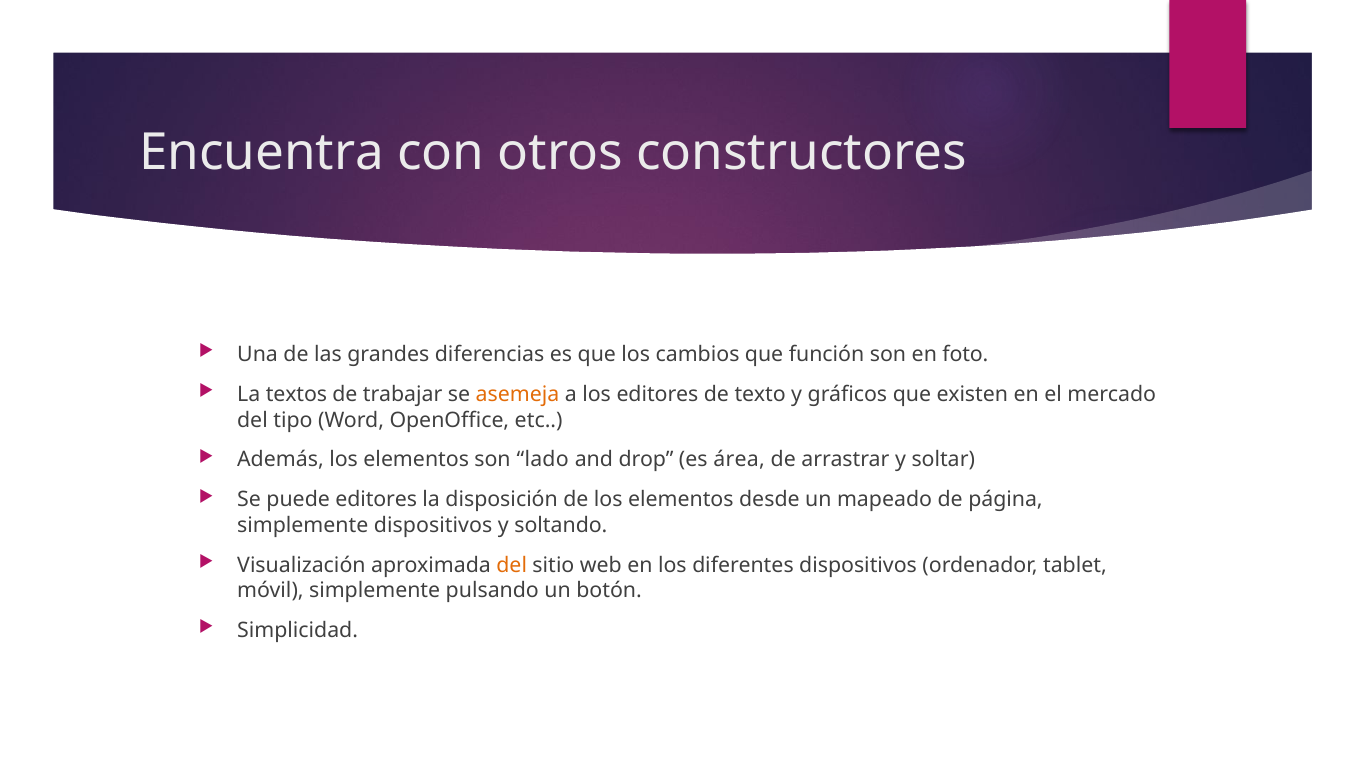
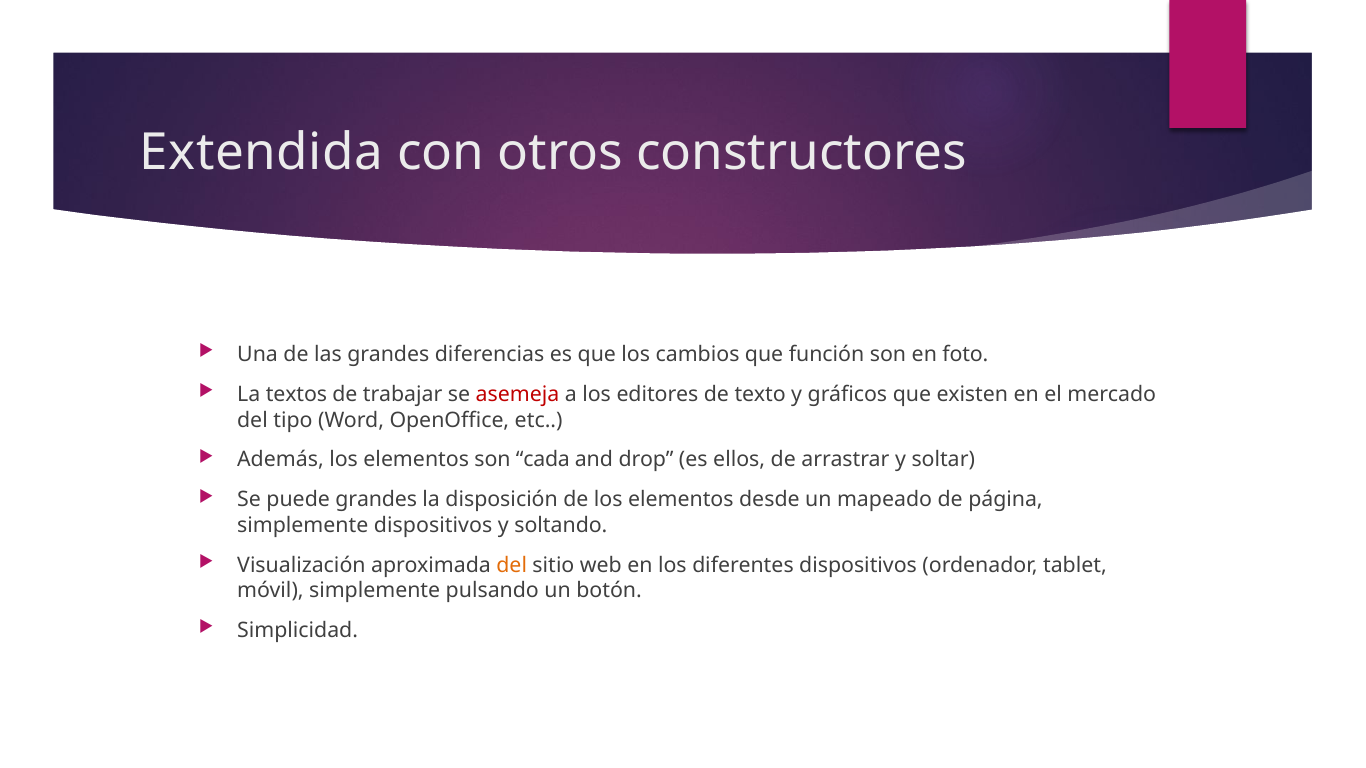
Encuentra: Encuentra -> Extendida (261, 152)
asemeja colour: orange -> red (517, 395)
lado: lado -> cada (543, 460)
área: área -> ellos (739, 460)
puede editores: editores -> grandes (376, 500)
